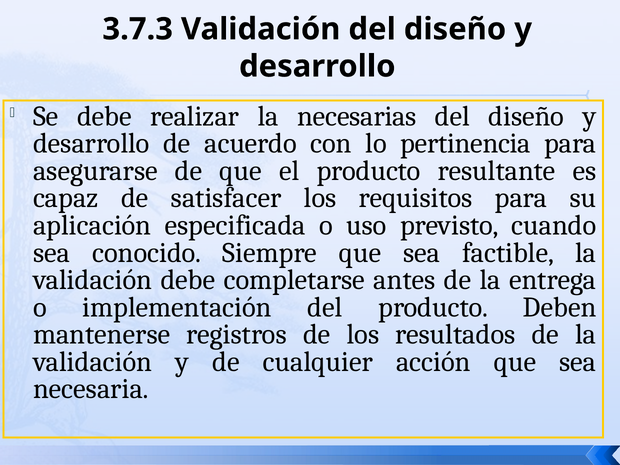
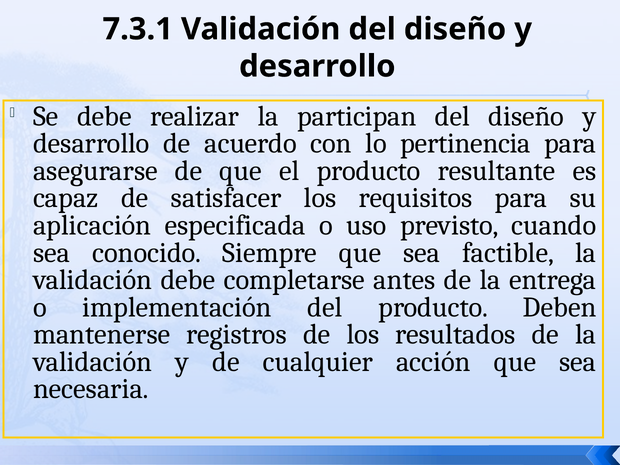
3.7.3: 3.7.3 -> 7.3.1 (138, 29)
necesarias: necesarias -> participan (357, 116)
